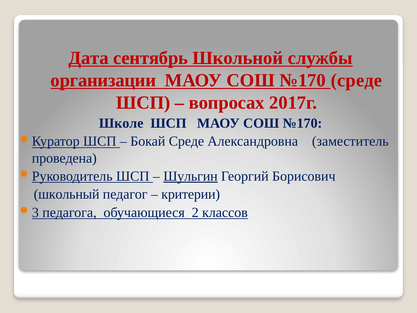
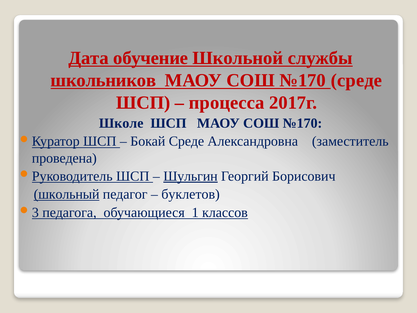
сентябрь: сентябрь -> обучение (151, 58)
организации: организации -> школьников (103, 80)
вопросах: вопросах -> процесса (227, 103)
школьный underline: none -> present (67, 194)
критерии: критерии -> буклетов (191, 194)
2: 2 -> 1 (195, 212)
